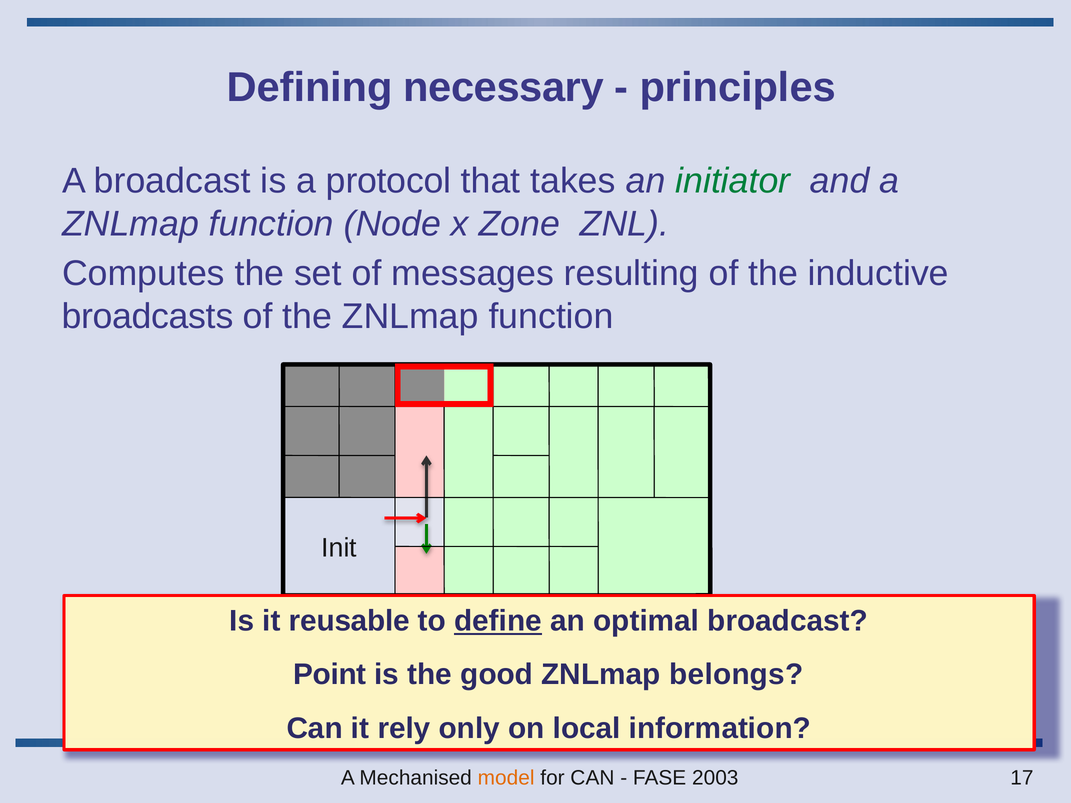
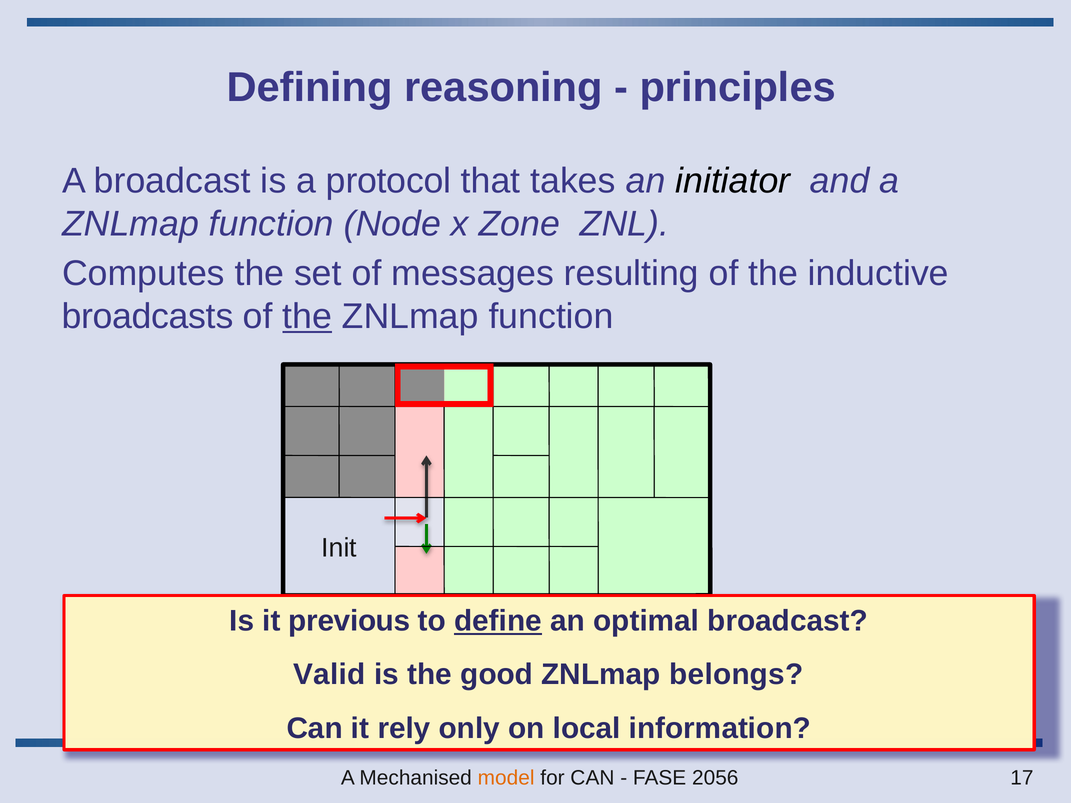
necessary: necessary -> reasoning (503, 88)
initiator colour: green -> black (733, 181)
the underline: none -> present (307, 317)
reusable: reusable -> previous (349, 621)
Point: Point -> Valid (329, 675)
2003: 2003 -> 2056 (715, 778)
